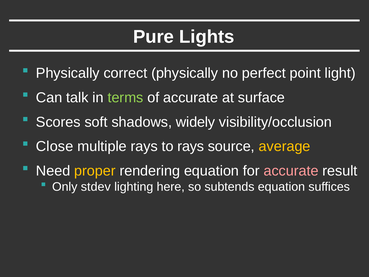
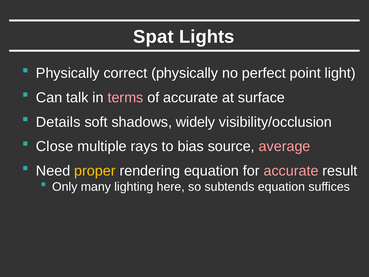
Pure: Pure -> Spat (153, 37)
terms colour: light green -> pink (125, 97)
Scores: Scores -> Details (58, 122)
to rays: rays -> bias (191, 146)
average colour: yellow -> pink (285, 146)
stdev: stdev -> many (96, 187)
